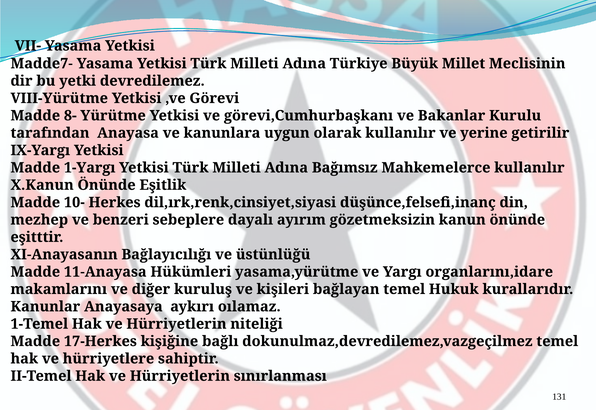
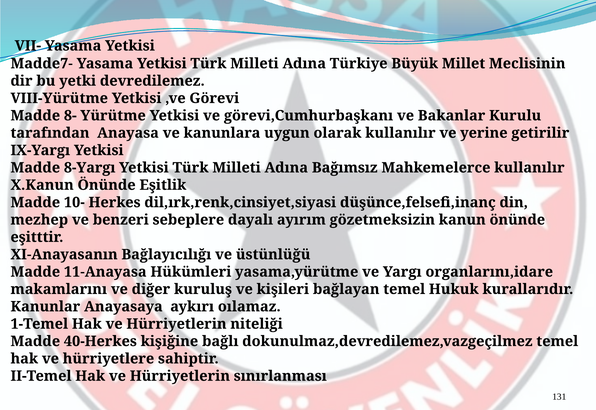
1-Yargı: 1-Yargı -> 8-Yargı (90, 168)
17-Herkes: 17-Herkes -> 40-Herkes (100, 342)
